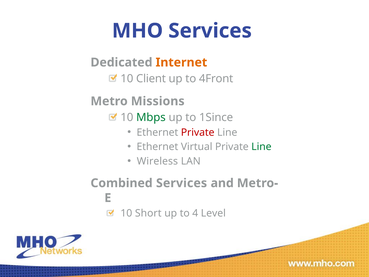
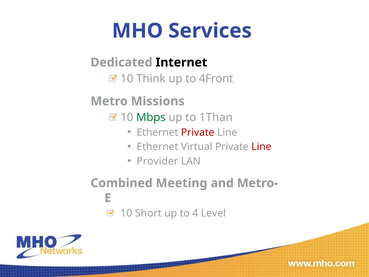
Internet colour: orange -> black (181, 62)
Client: Client -> Think (151, 79)
1Since: 1Since -> 1Than (216, 117)
Line colour: green -> red (261, 147)
Wireless: Wireless -> Provider (157, 161)
Combined Services: Services -> Meeting (182, 183)
